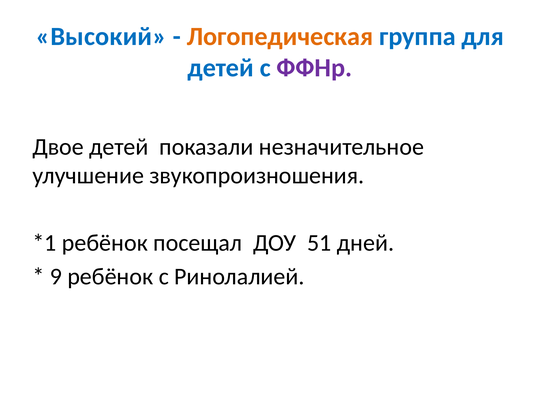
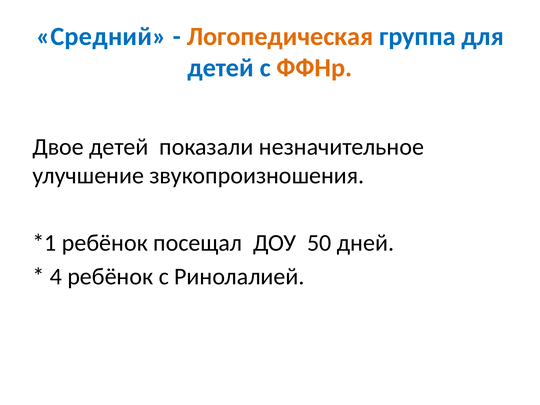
Высокий: Высокий -> Средний (101, 36)
ФФНр colour: purple -> orange (314, 68)
51: 51 -> 50 (319, 243)
9: 9 -> 4 (56, 277)
